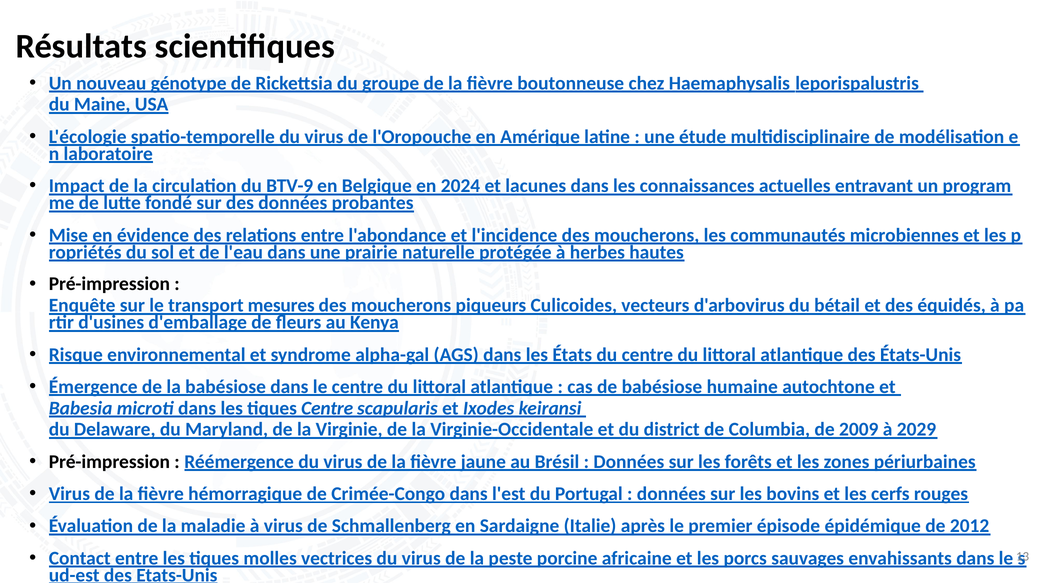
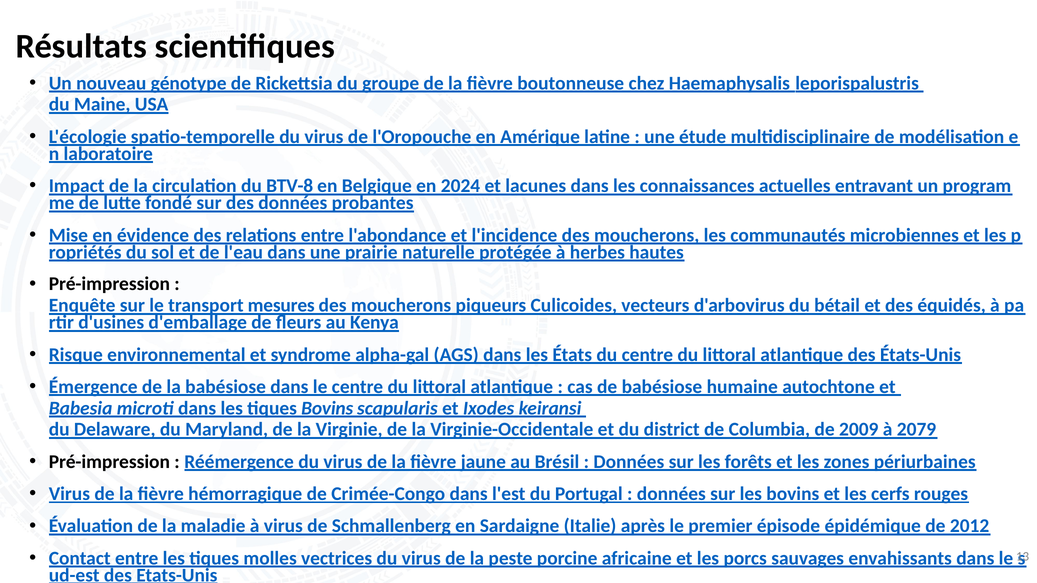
BTV-9: BTV-9 -> BTV-8 (290, 186)
tiques Centre: Centre -> Bovins (327, 408)
2029: 2029 -> 2079 (917, 430)
